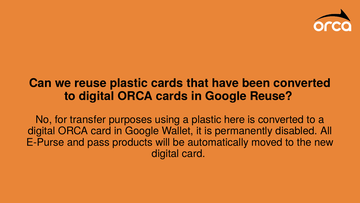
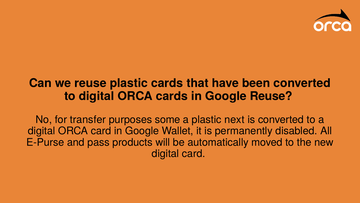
using: using -> some (168, 119)
here: here -> next (234, 119)
